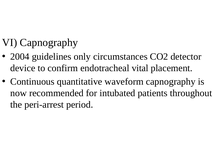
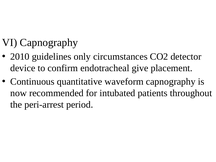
2004: 2004 -> 2010 (20, 57)
vital: vital -> give (140, 68)
